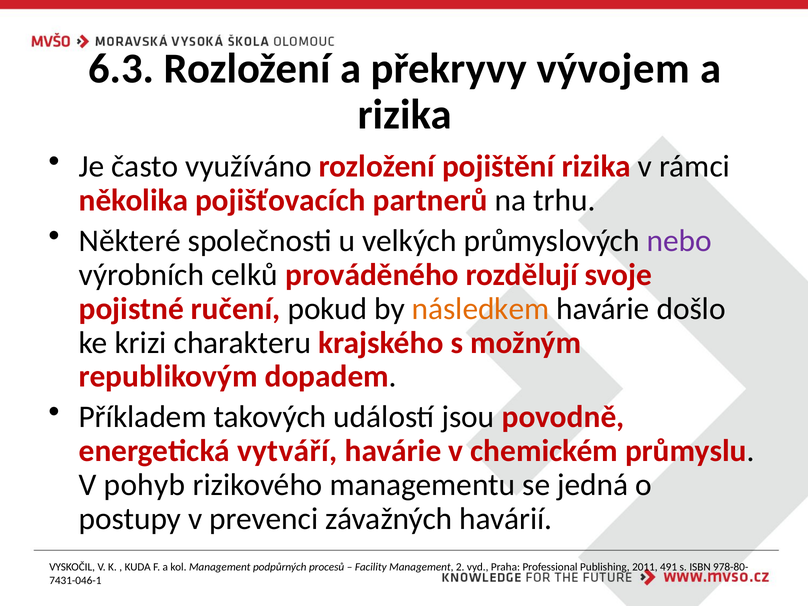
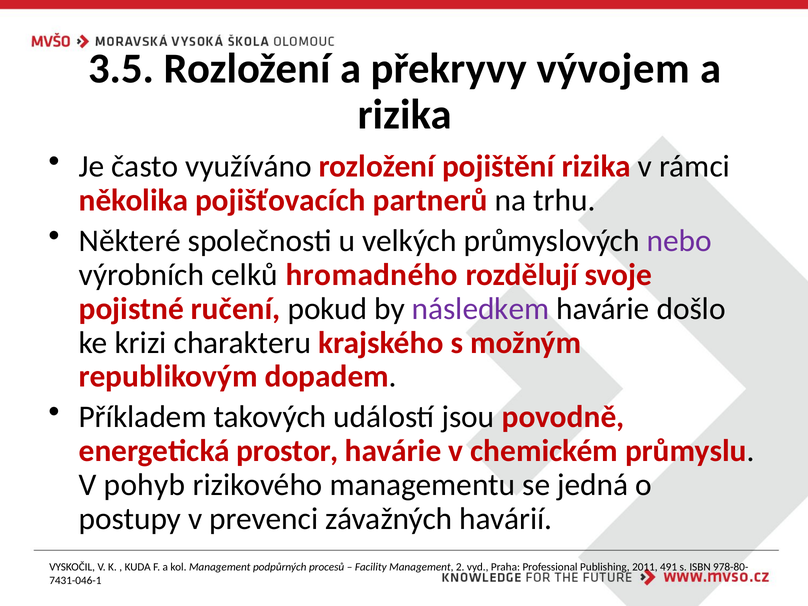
6.3: 6.3 -> 3.5 (121, 69)
prováděného: prováděného -> hromadného (372, 275)
následkem colour: orange -> purple (481, 309)
vytváří: vytváří -> prostor (287, 451)
